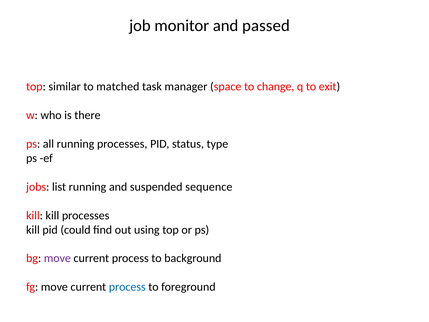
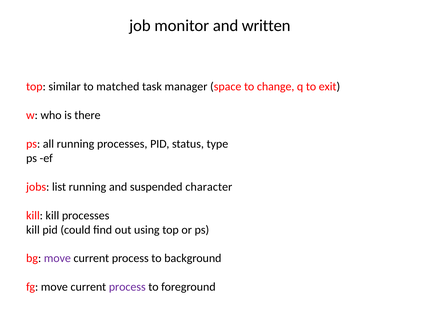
passed: passed -> written (266, 26)
sequence: sequence -> character (209, 187)
process colour: blue -> purple (127, 287)
